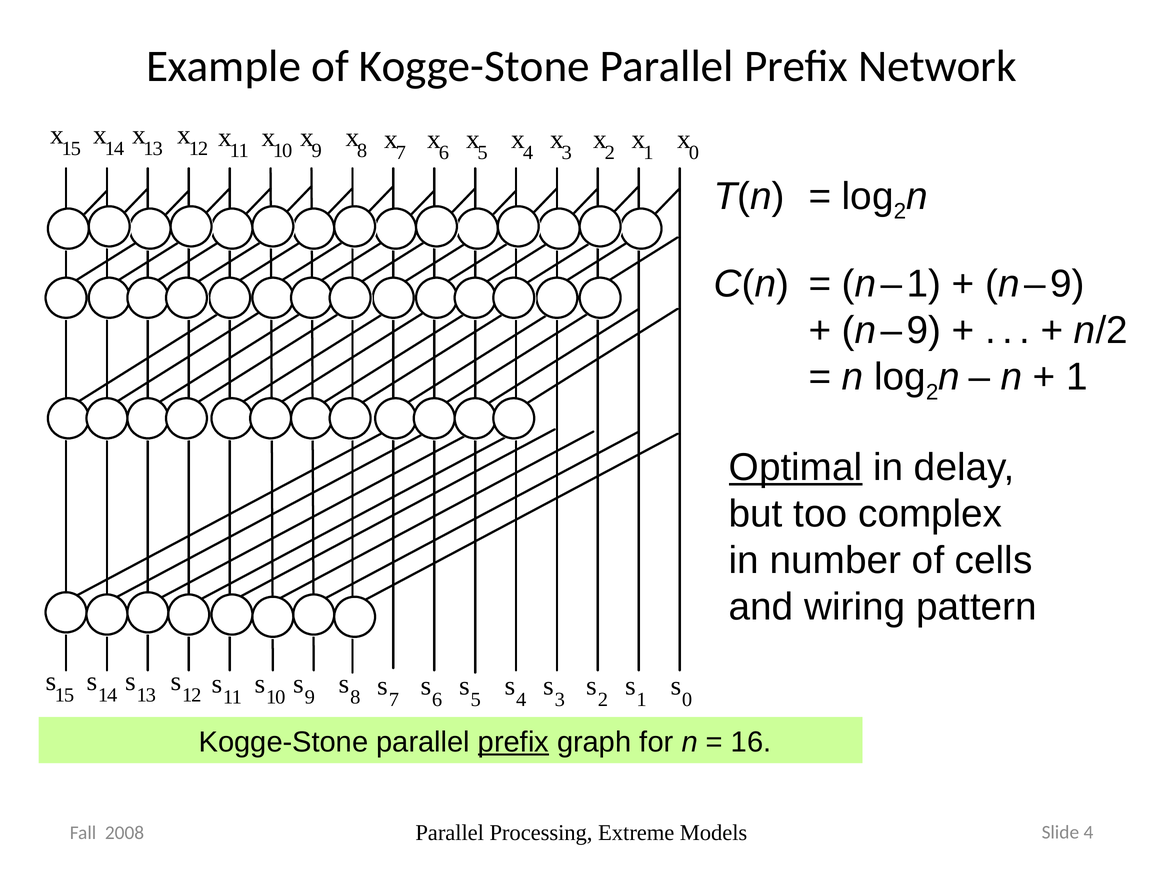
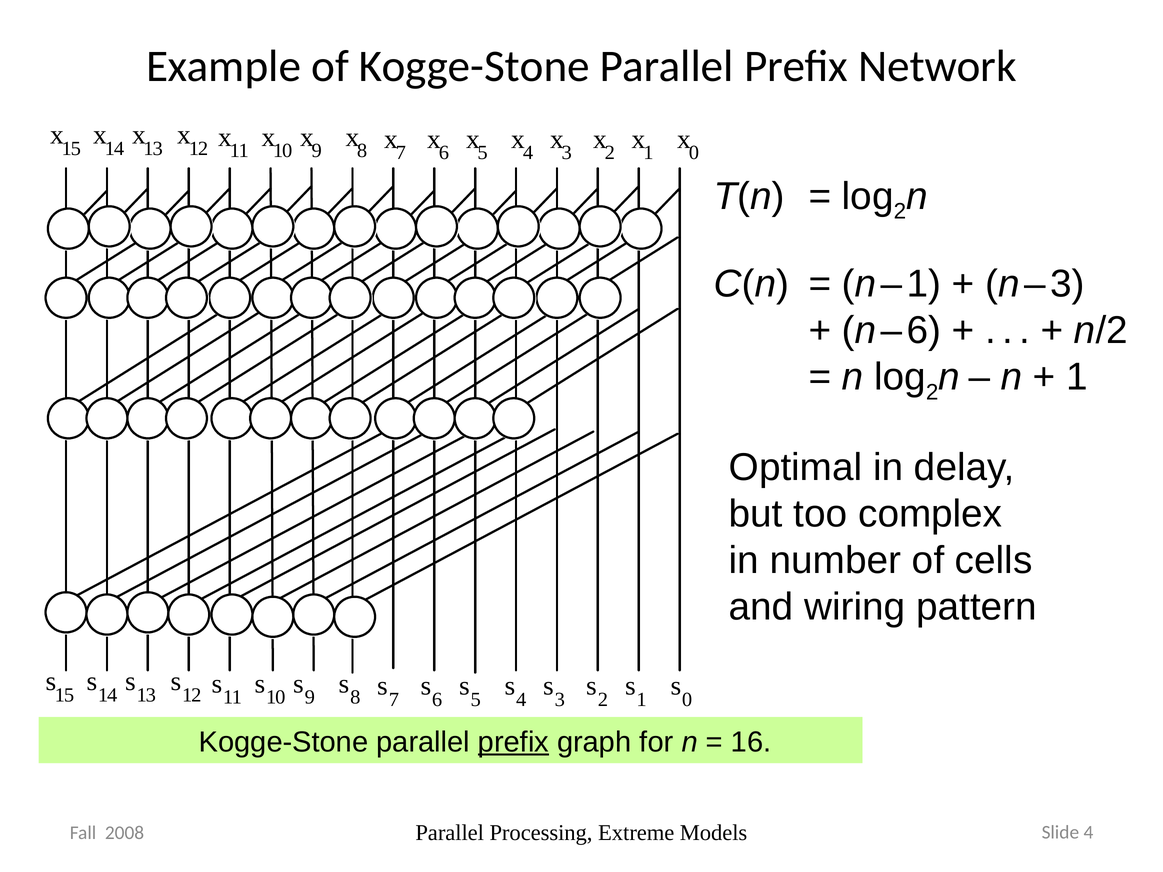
9: 9 -> 3 (1067, 284)
9: 9 -> 6 (924, 331)
Optimal underline: present -> none (796, 468)
